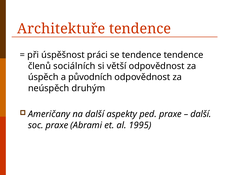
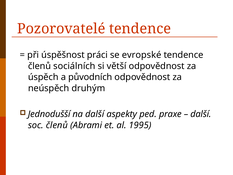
Architektuře: Architektuře -> Pozorovatelé (61, 29)
se tendence: tendence -> evropské (142, 55)
Američany: Američany -> Jednodušší (49, 114)
soc praxe: praxe -> členů (57, 125)
